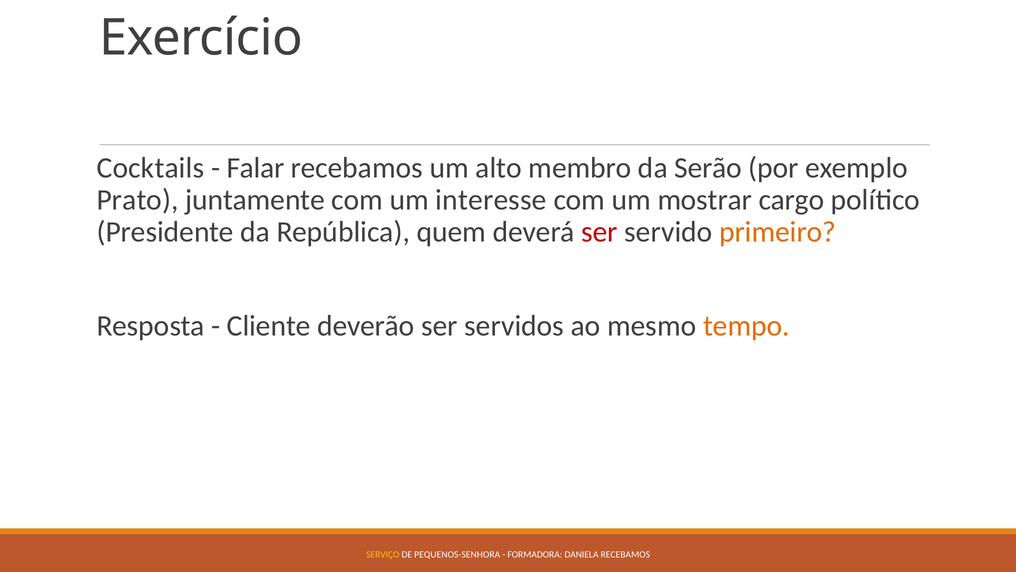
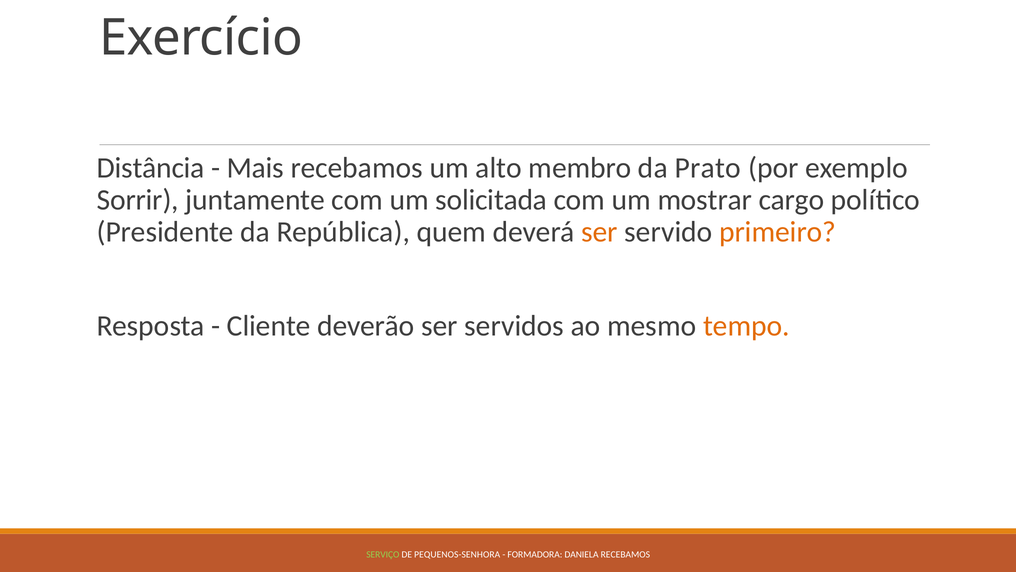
Cocktails: Cocktails -> Distância (151, 168)
Falar: Falar -> Mais (255, 168)
Serão: Serão -> Prato (708, 168)
Prato: Prato -> Sorrir (138, 200)
interesse: interesse -> solicitada (491, 200)
ser colour: red -> orange (599, 232)
SERVIÇO colour: yellow -> light green (383, 554)
